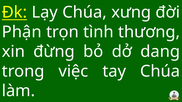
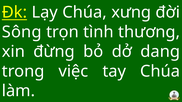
Phận: Phận -> Sông (22, 32)
